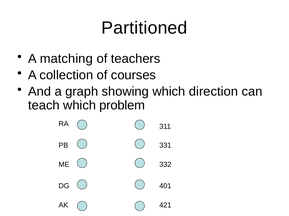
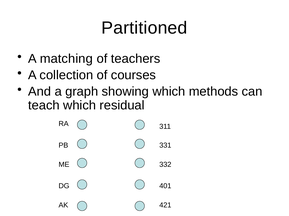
direction: direction -> methods (214, 92)
problem: problem -> residual (122, 106)
